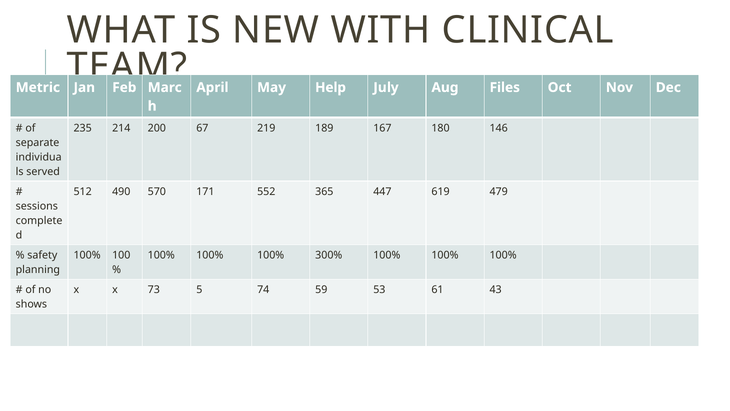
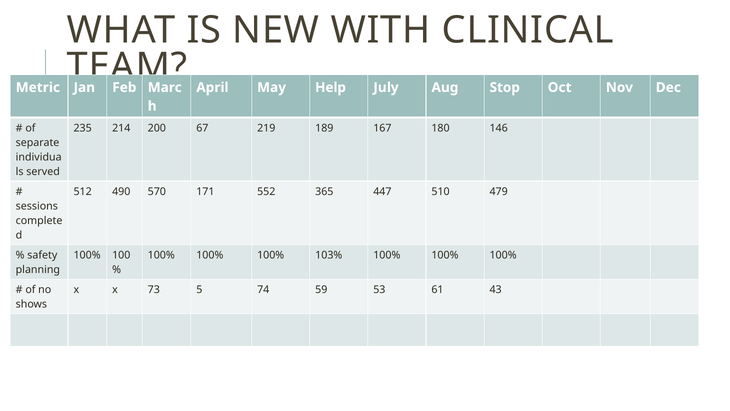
Files: Files -> Stop (505, 87)
619: 619 -> 510 (441, 191)
300%: 300% -> 103% (329, 255)
